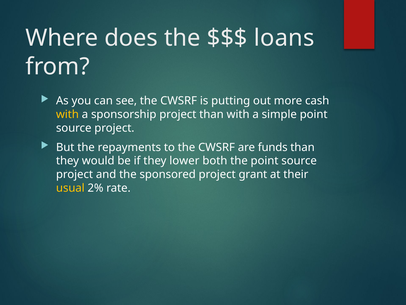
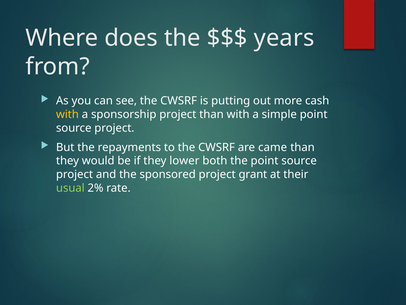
loans: loans -> years (284, 38)
funds: funds -> came (273, 147)
usual colour: yellow -> light green (70, 188)
